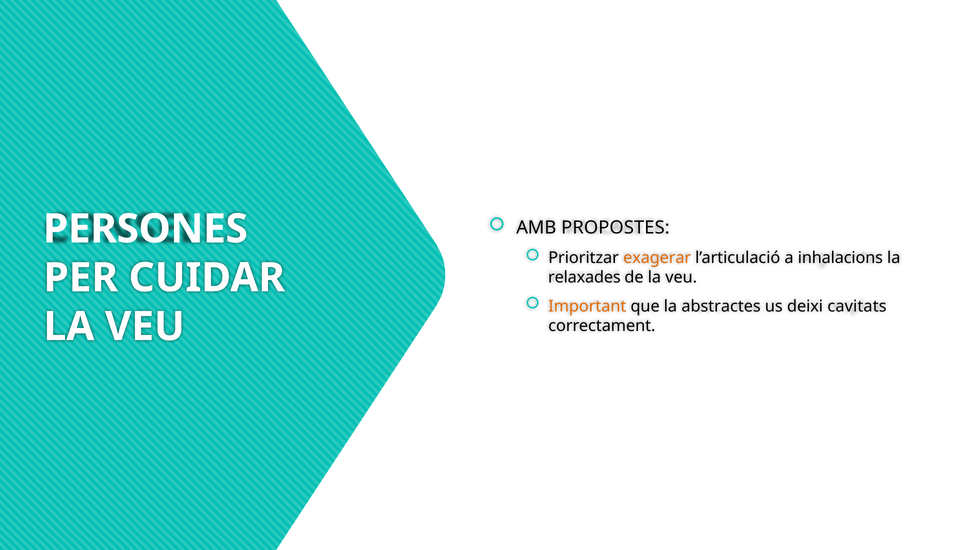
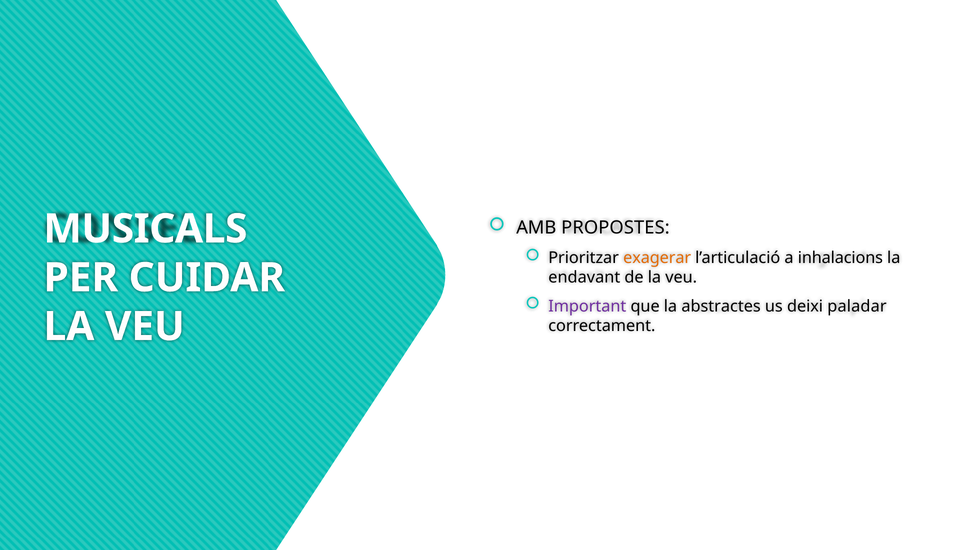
PERSONES: PERSONES -> MUSICALS (145, 229)
relaxades: relaxades -> endavant (584, 277)
Important colour: orange -> purple (587, 306)
cavitats: cavitats -> paladar (857, 306)
